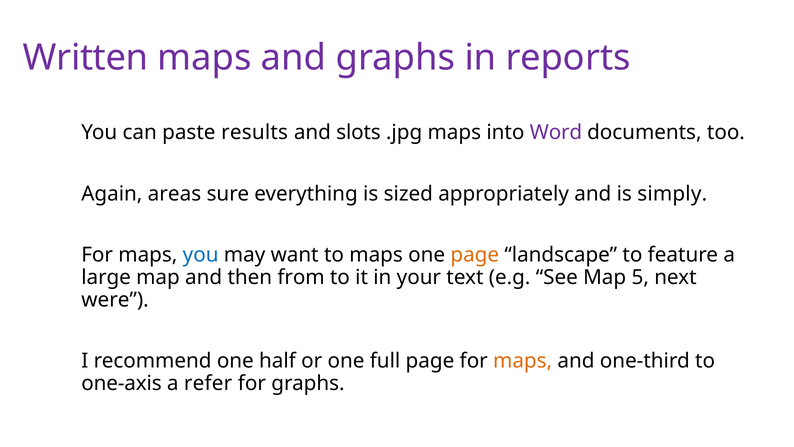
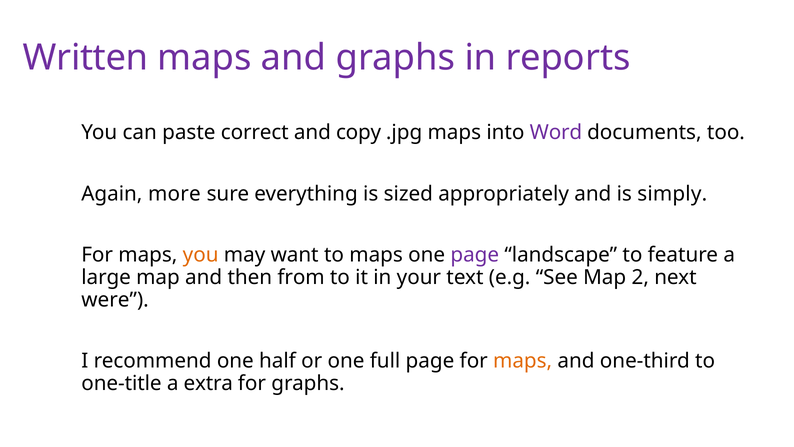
results: results -> correct (255, 132)
slots: slots -> copy (359, 132)
areas: areas -> more (174, 194)
you colour: blue -> orange (201, 255)
page colour: orange -> purple (475, 255)
5: 5 -> 2 (640, 277)
one-axis: one-axis -> one-title (121, 383)
refer: refer -> extra (208, 383)
